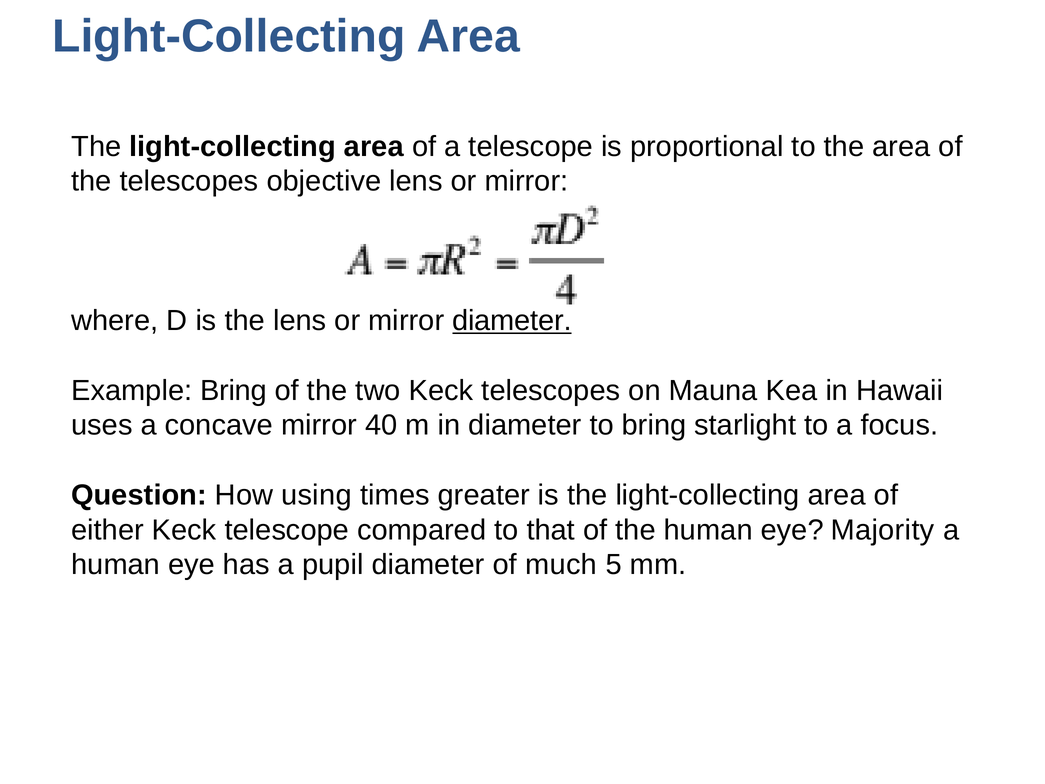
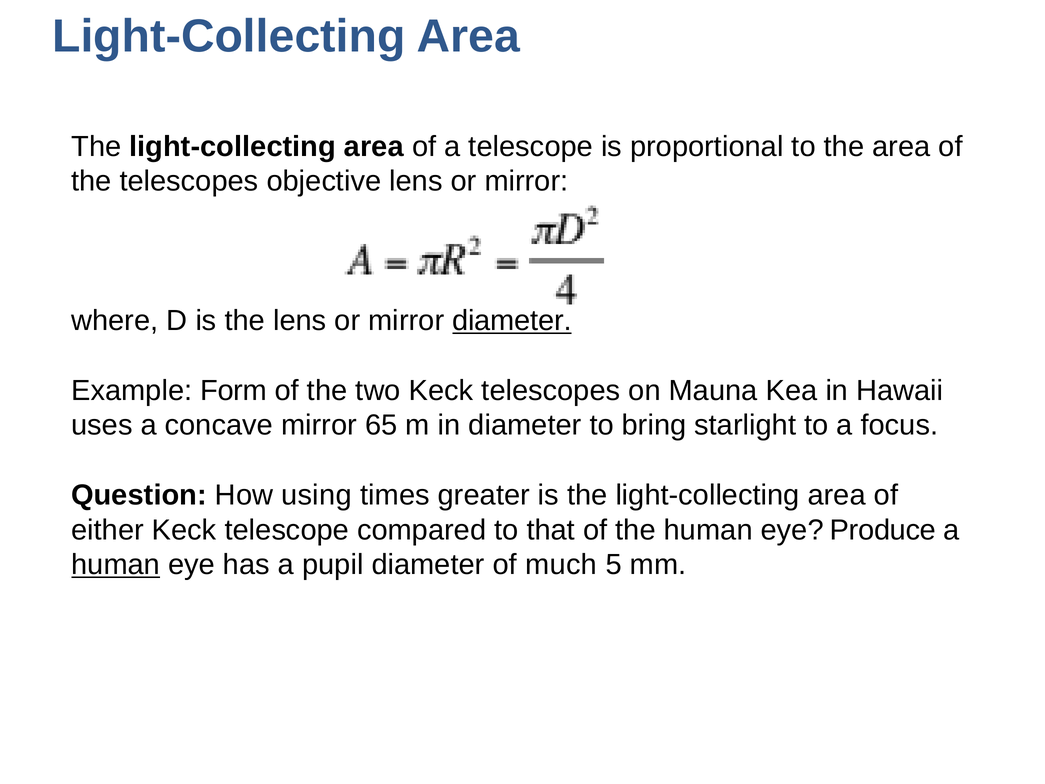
Example Bring: Bring -> Form (234, 390)
40: 40 -> 65 (381, 425)
Majority: Majority -> Produce (883, 530)
human underline: none -> present (116, 565)
